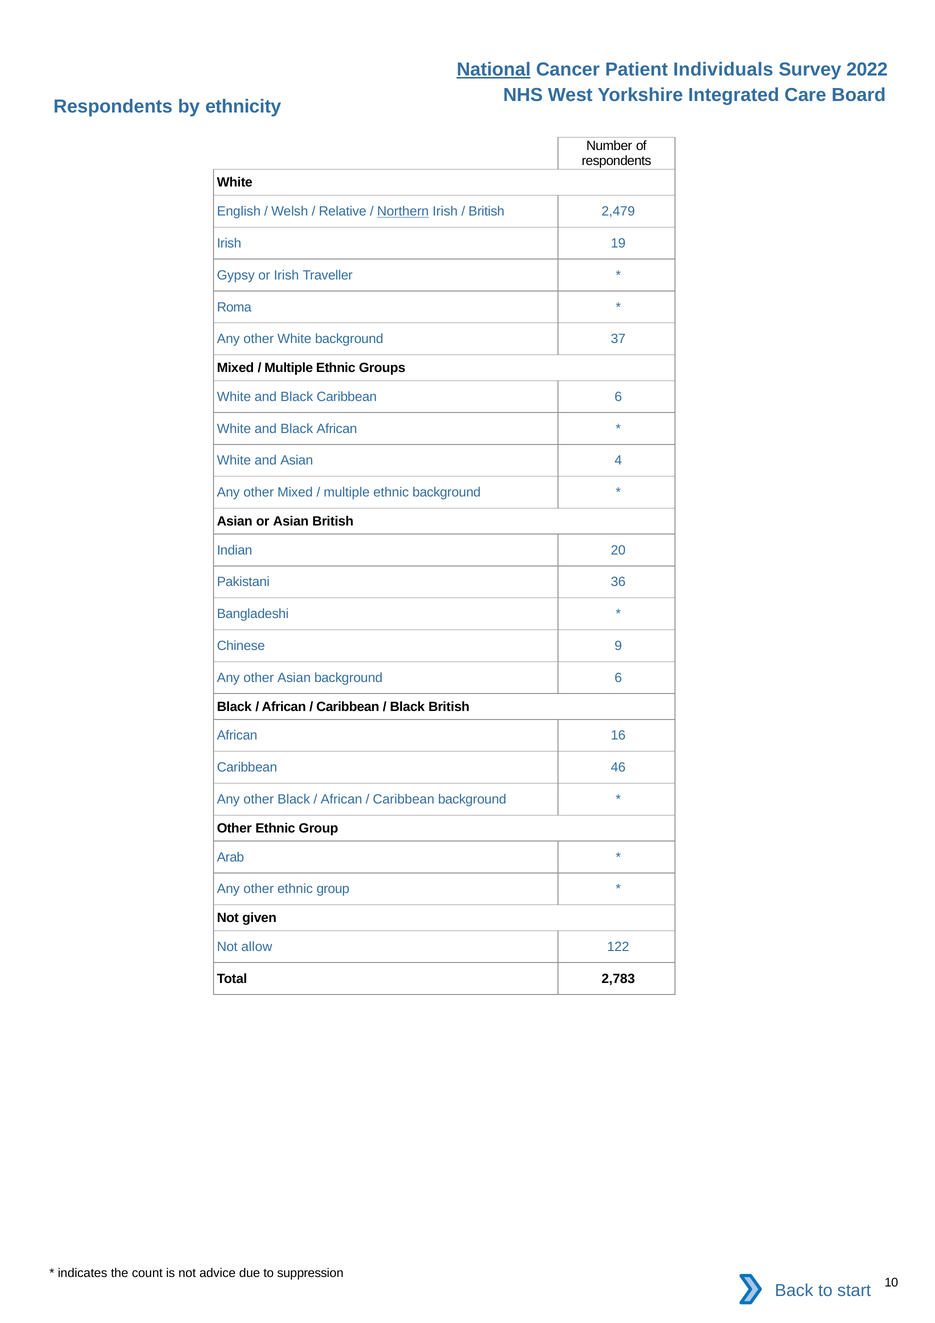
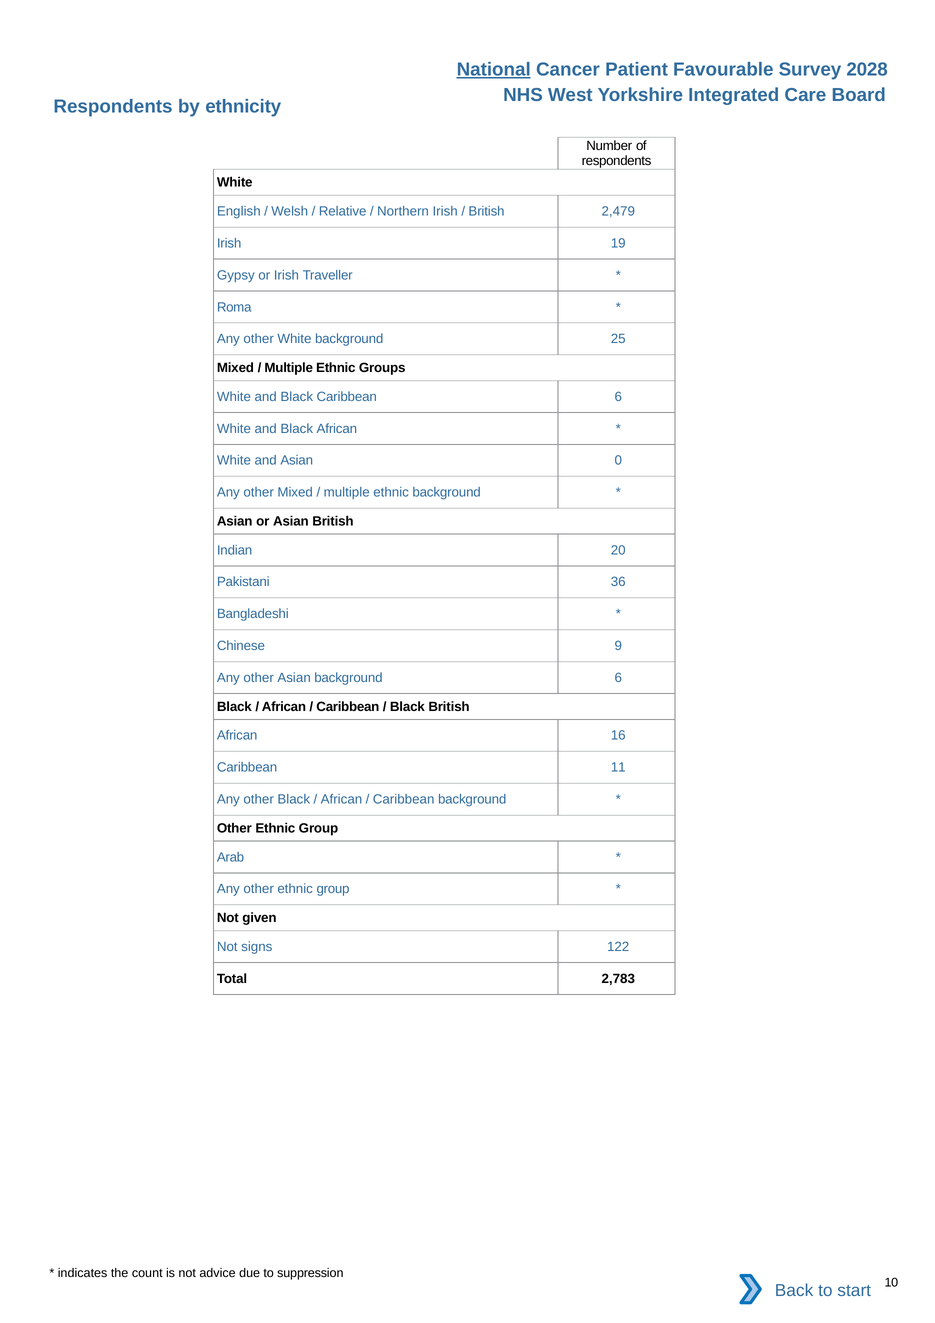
Individuals: Individuals -> Favourable (723, 70)
2022: 2022 -> 2028 (867, 70)
Northern underline: present -> none (403, 211)
37: 37 -> 25 (618, 339)
4: 4 -> 0 (618, 461)
46: 46 -> 11 (618, 768)
allow: allow -> signs (257, 947)
